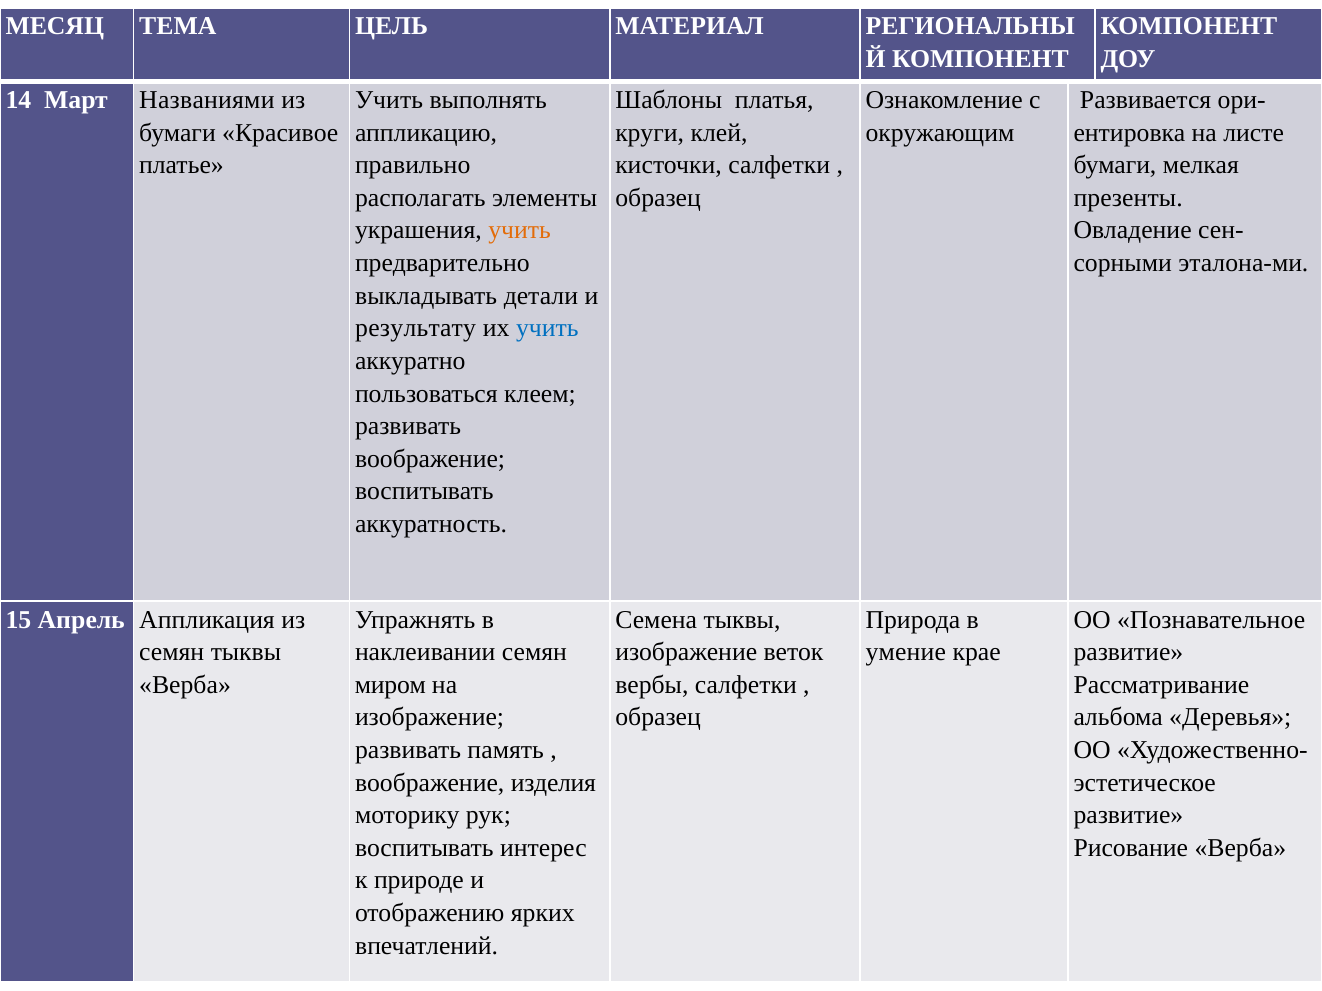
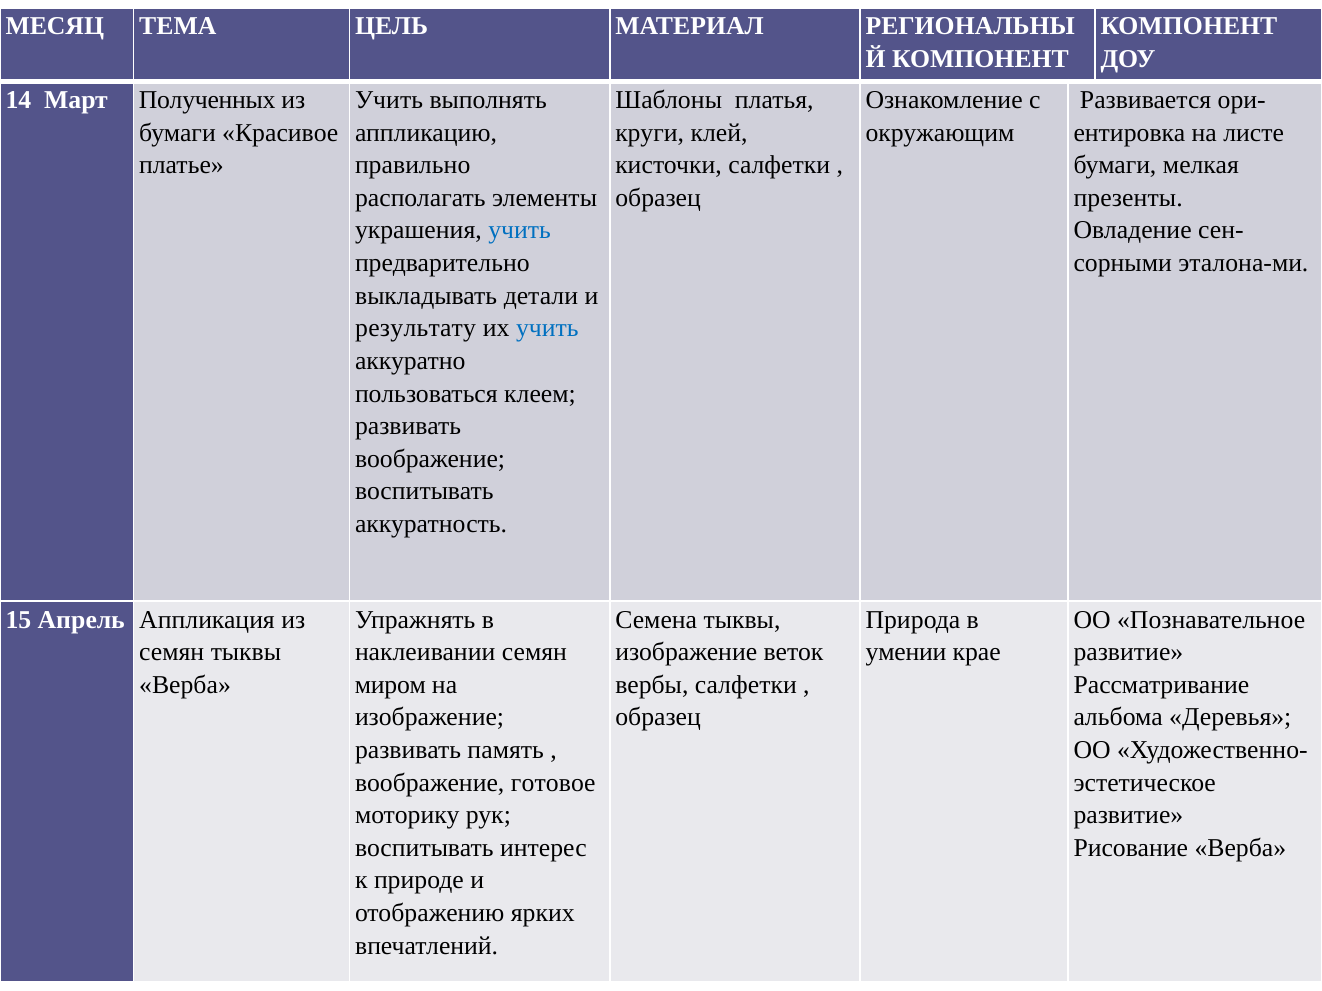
Названиями: Названиями -> Полученных (207, 100)
учить colour: orange -> blue (520, 231)
умение: умение -> умении (906, 653)
изделия: изделия -> готовое (553, 783)
